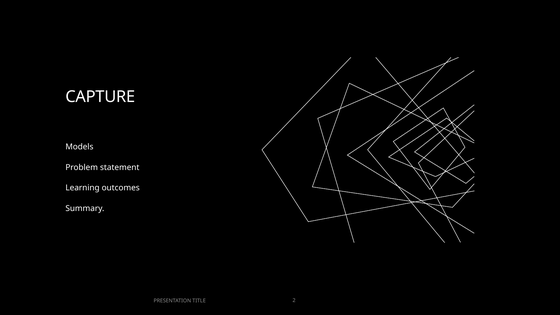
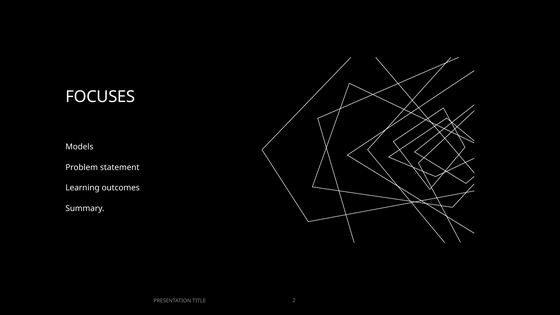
CAPTURE: CAPTURE -> FOCUSES (100, 97)
